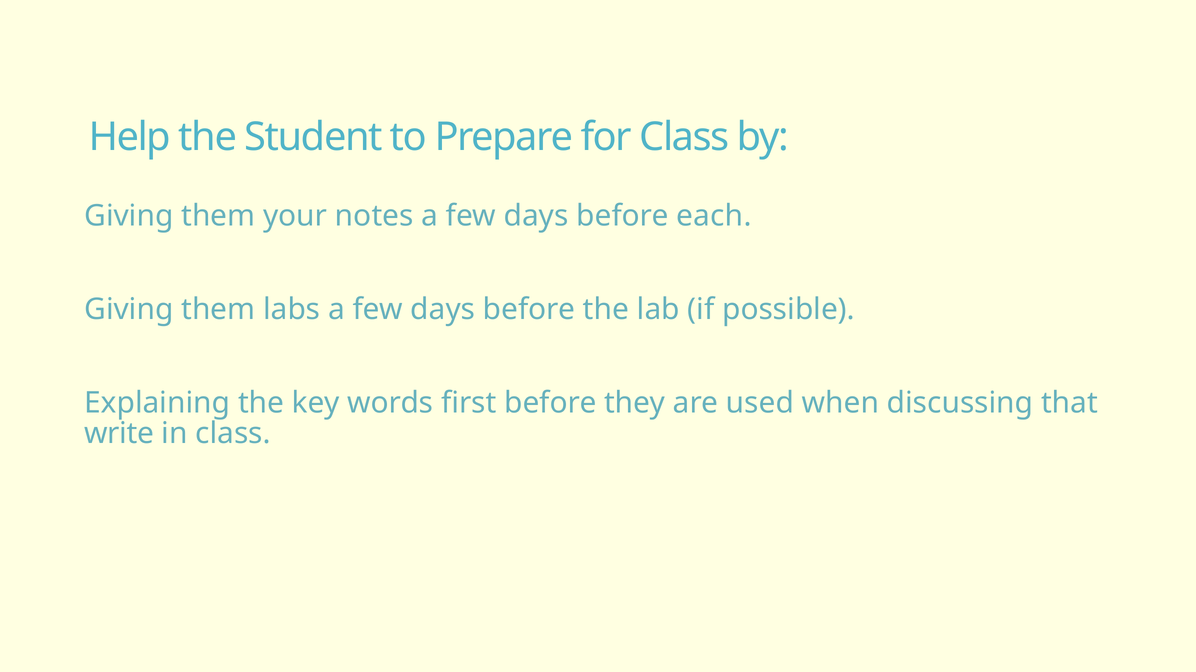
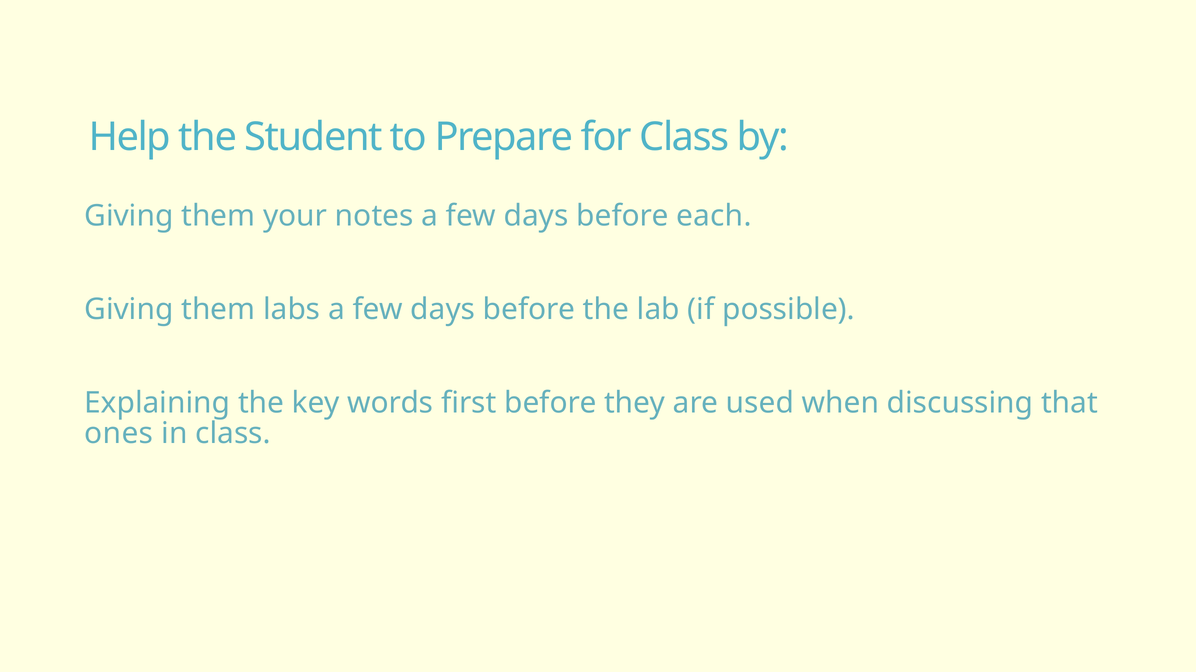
write: write -> ones (119, 434)
